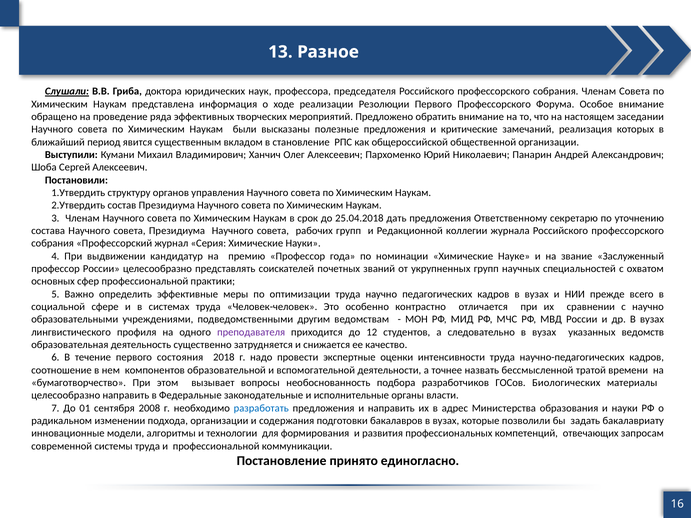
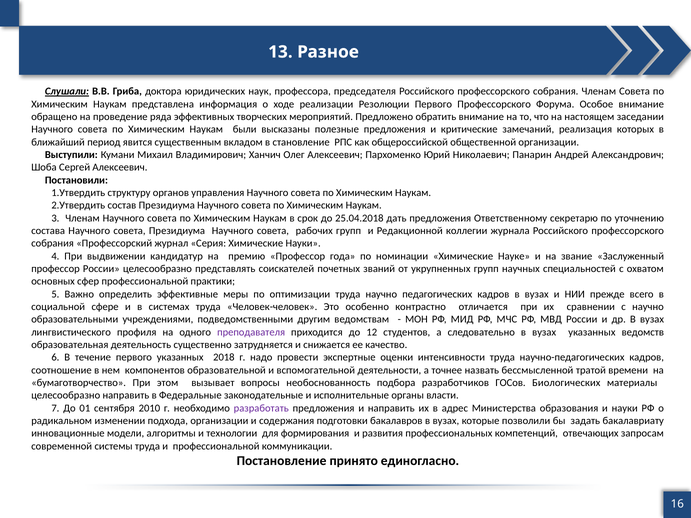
первого состояния: состояния -> указанных (180, 358)
2008: 2008 -> 2010 (149, 408)
разработать colour: blue -> purple (261, 408)
